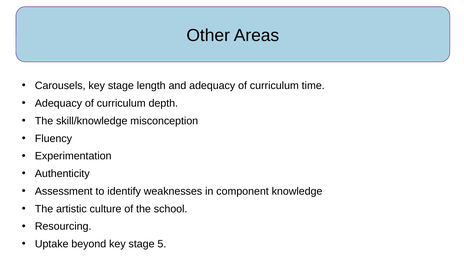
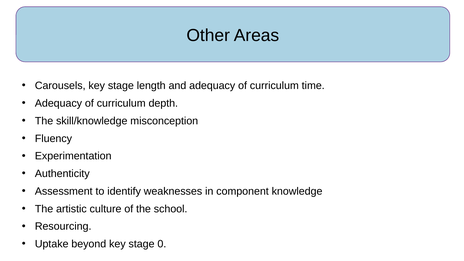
5: 5 -> 0 (162, 244)
